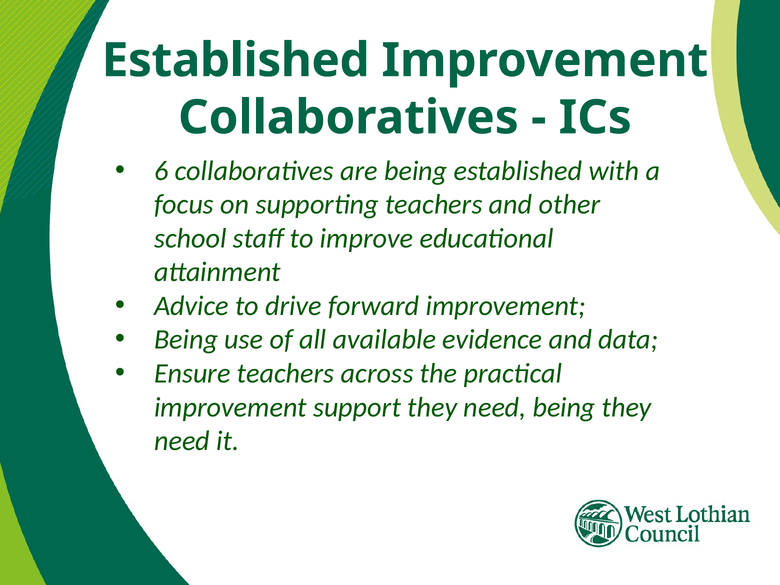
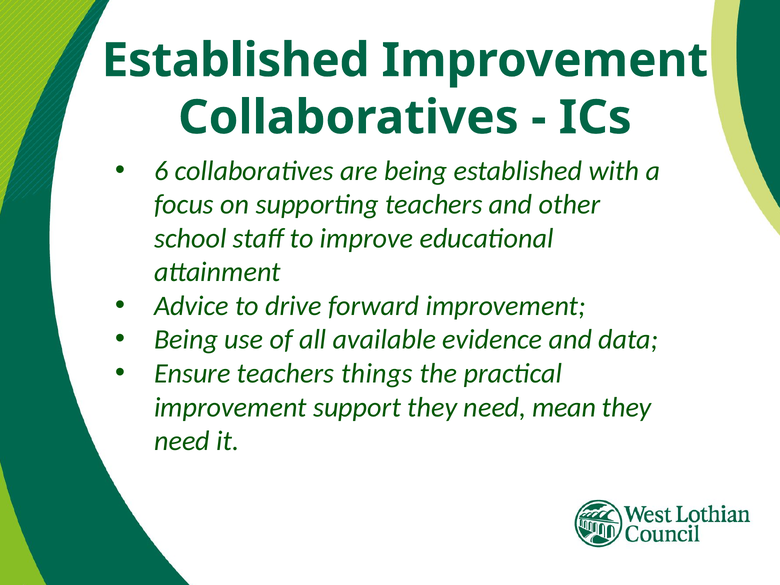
across: across -> things (377, 373)
need being: being -> mean (564, 407)
